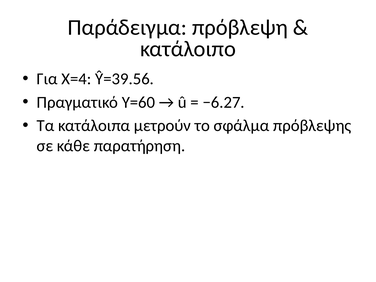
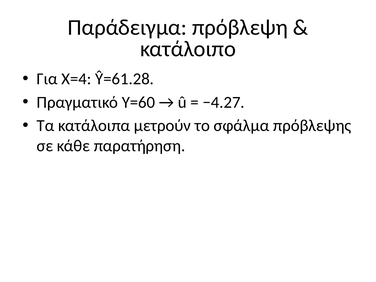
Ŷ=39.56: Ŷ=39.56 -> Ŷ=61.28 (125, 79)
−6.27: −6.27 -> −4.27 (224, 102)
